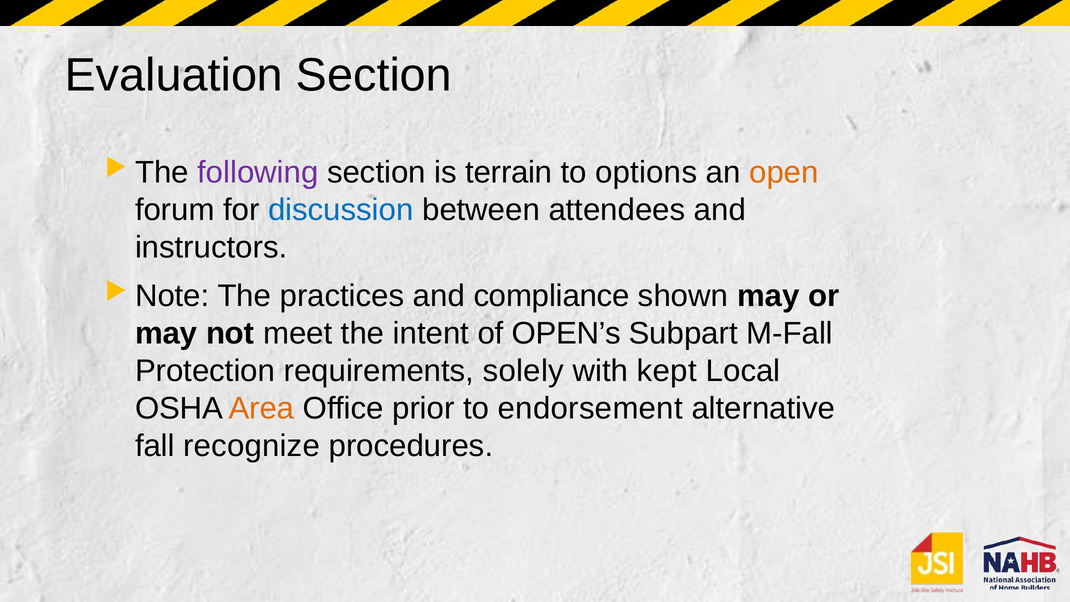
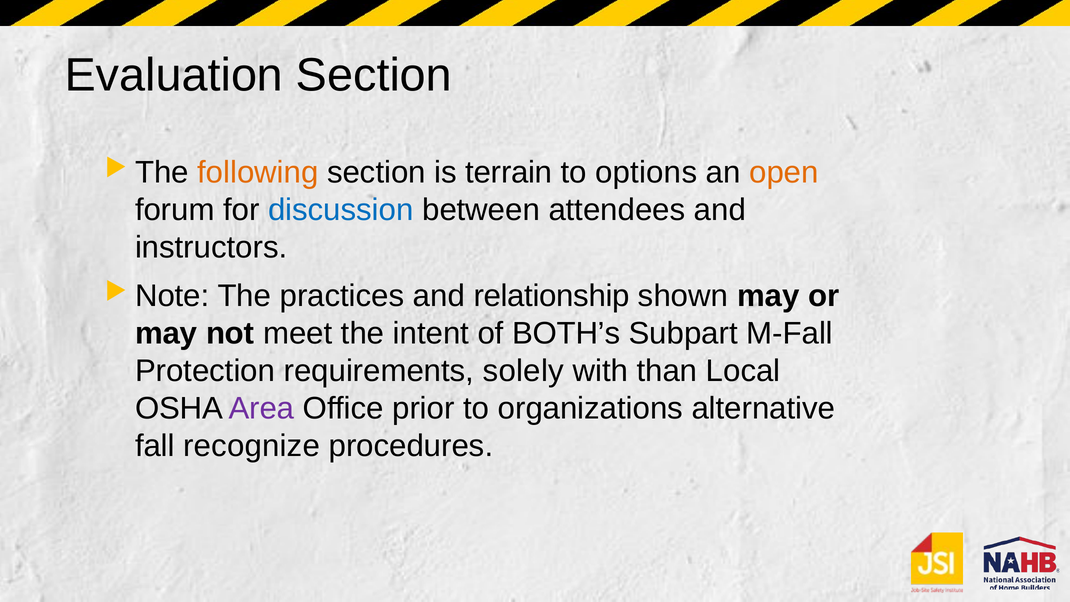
following colour: purple -> orange (258, 172)
compliance: compliance -> relationship (552, 296)
OPEN’s: OPEN’s -> BOTH’s (566, 334)
kept: kept -> than (667, 371)
Area colour: orange -> purple (261, 408)
endorsement: endorsement -> organizations (590, 408)
